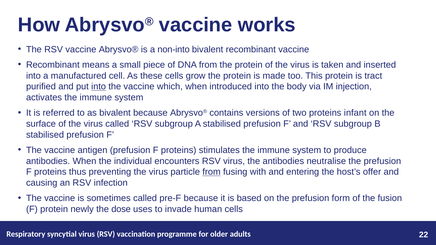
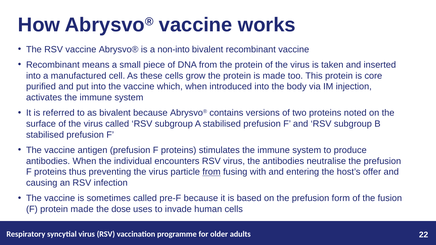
tract: tract -> core (373, 76)
into underline: present -> none (99, 87)
infant: infant -> noted (355, 113)
protein newly: newly -> made (82, 209)
